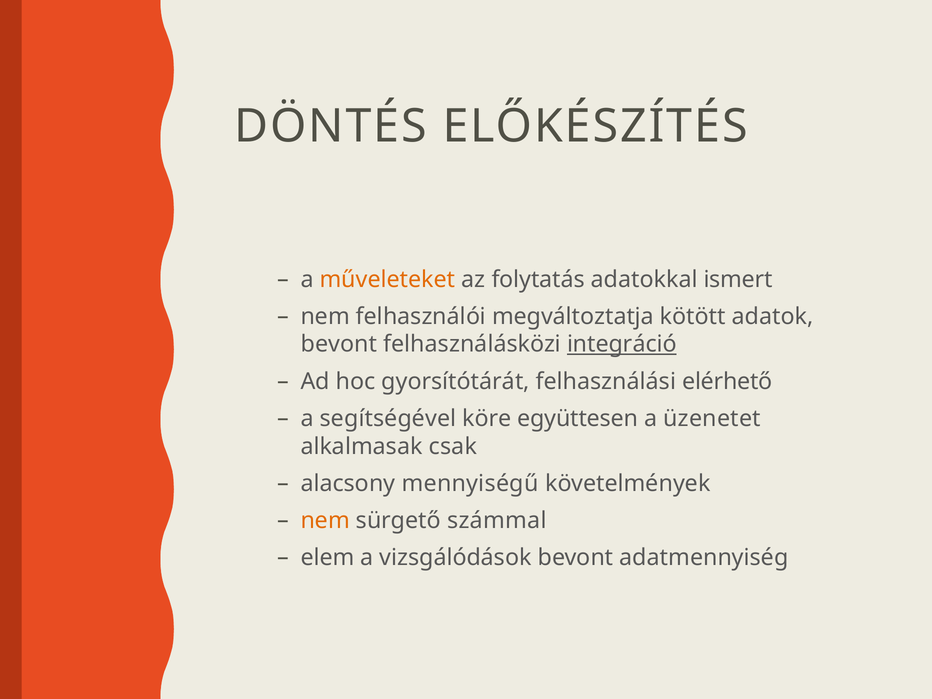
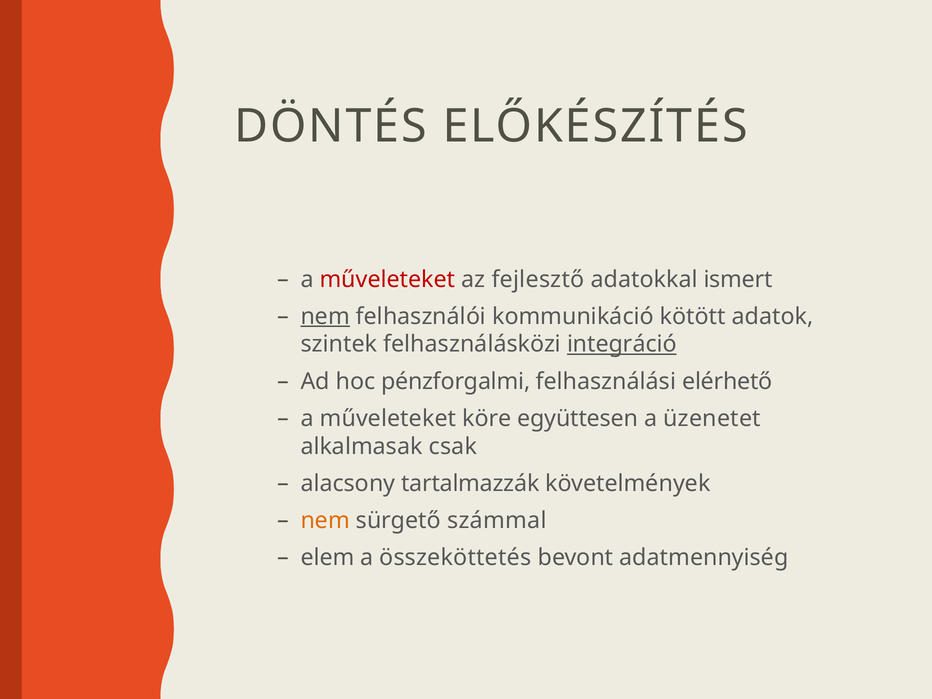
műveleteket colour: orange -> red (388, 279)
folytatás: folytatás -> fejlesztő (538, 279)
nem underline: none -> present (325, 316)
megváltoztatja: megváltoztatja -> kommunikáció (573, 316)
bevont: bevont -> szintek (339, 344)
gyorsítótárát: gyorsítótárát -> pénzforgalmi (456, 381)
segítségével: segítségével -> műveleteket (388, 418)
mennyiségű: mennyiségű -> tartalmazzák (470, 483)
vizsgálódások: vizsgálódások -> összeköttetés (455, 557)
